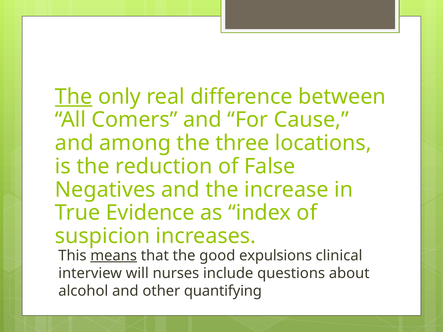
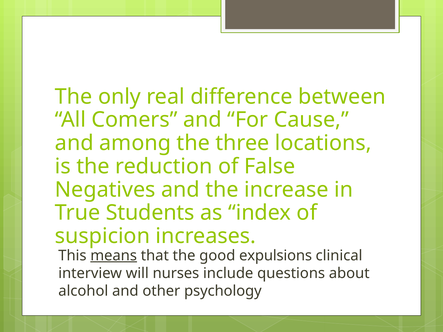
The underline: present -> none (74, 97)
Evidence: Evidence -> Students (150, 213)
quantifying: quantifying -> psychology (223, 291)
